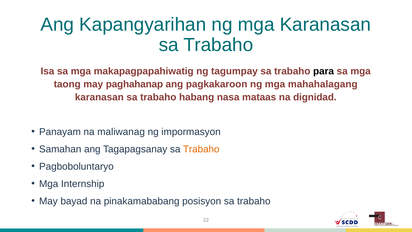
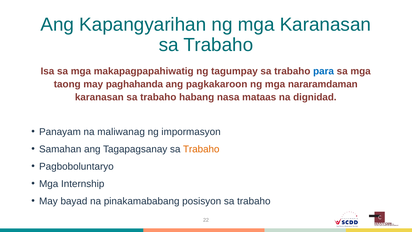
para colour: black -> blue (324, 71)
paghahanap: paghahanap -> paghahanda (134, 84)
mahahalagang: mahahalagang -> nararamdaman (323, 84)
